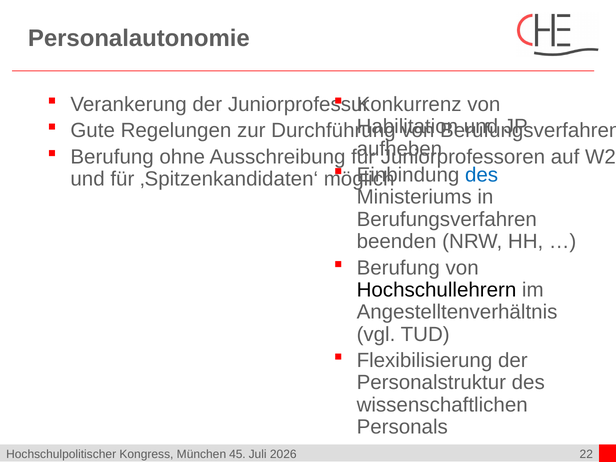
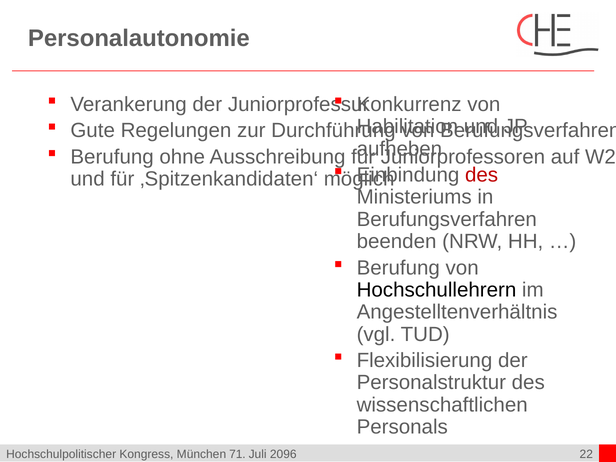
des colour: blue -> red (482, 175)
45: 45 -> 71 (237, 454)
2026: 2026 -> 2096 (283, 454)
